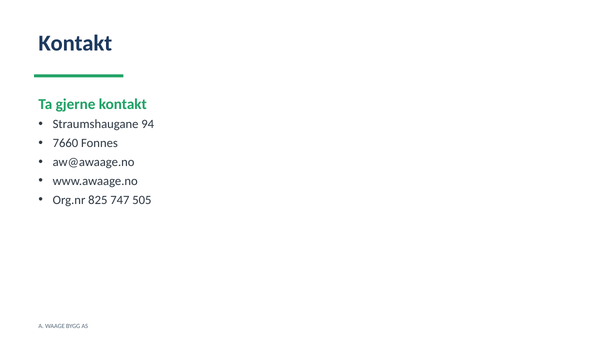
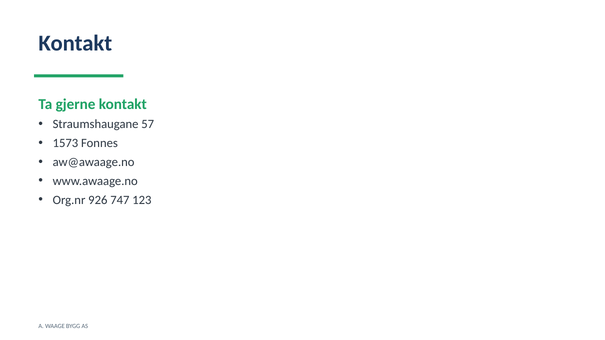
94: 94 -> 57 (148, 124)
7660: 7660 -> 1573 (65, 143)
825: 825 -> 926 (98, 200)
505: 505 -> 123 (142, 200)
